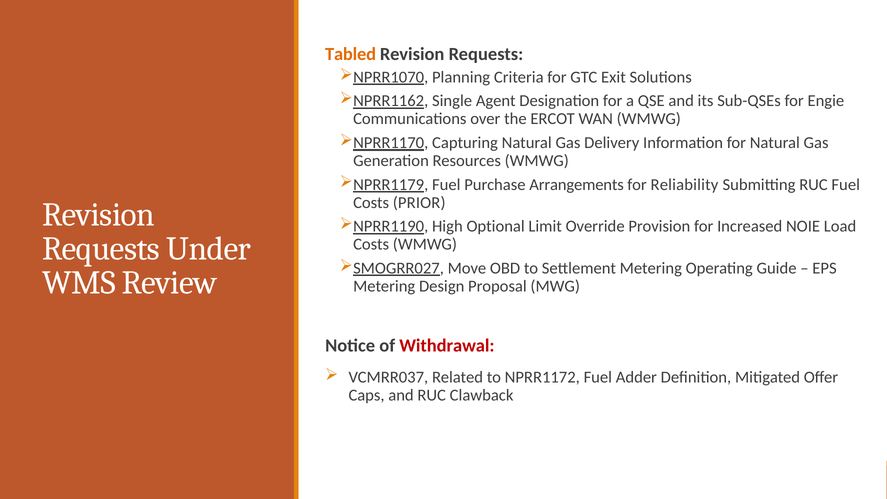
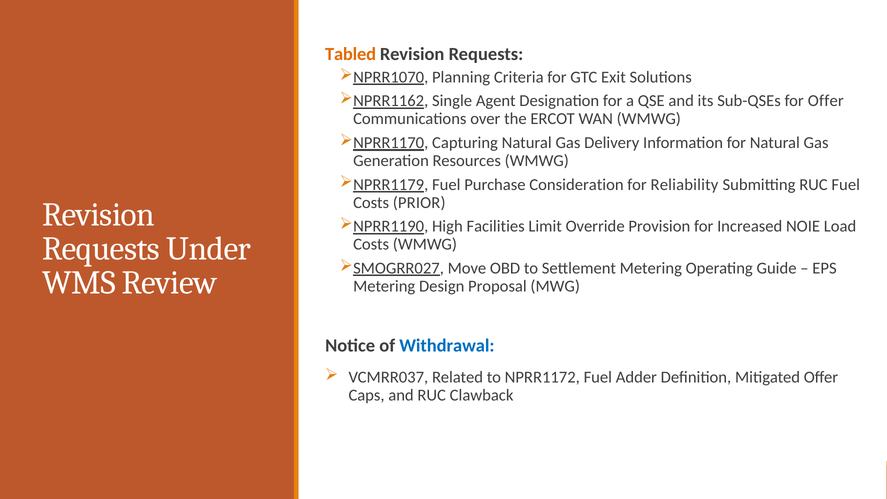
for Engie: Engie -> Offer (826, 101)
Arrangements: Arrangements -> Consideration (576, 185)
Optional: Optional -> Facilities (496, 226)
Withdrawal colour: red -> blue (447, 345)
